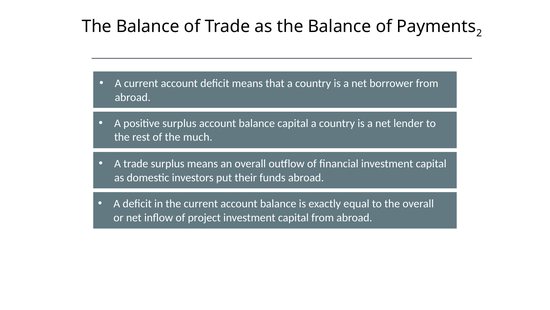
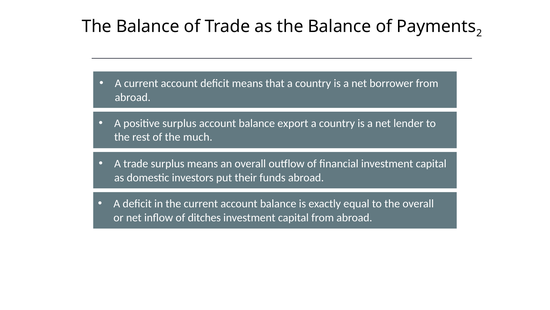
balance capital: capital -> export (293, 123)
project: project -> ditches (204, 217)
